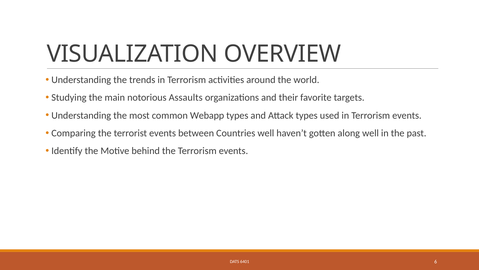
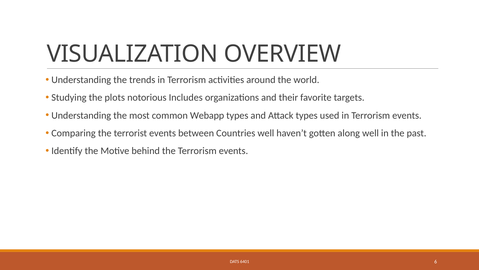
main: main -> plots (115, 97)
Assaults: Assaults -> Includes (186, 97)
